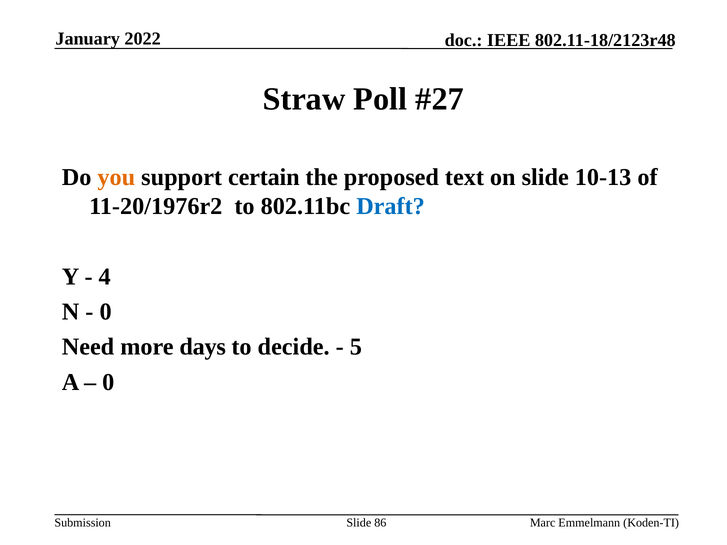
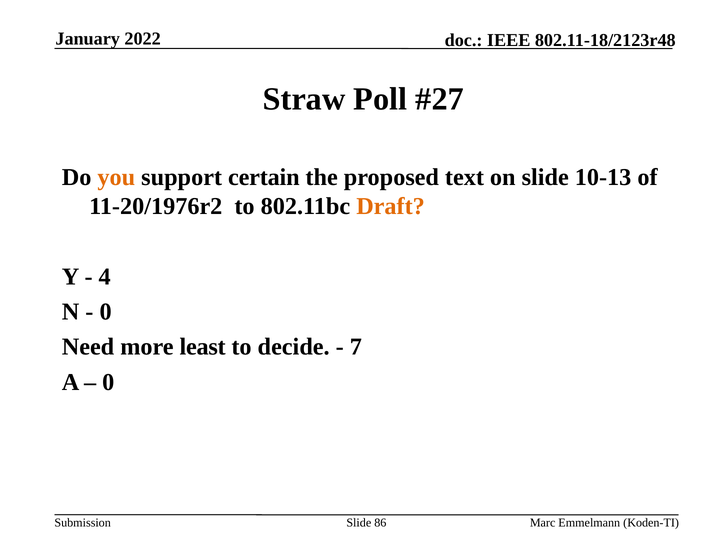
Draft colour: blue -> orange (391, 206)
days: days -> least (203, 347)
5: 5 -> 7 (356, 347)
